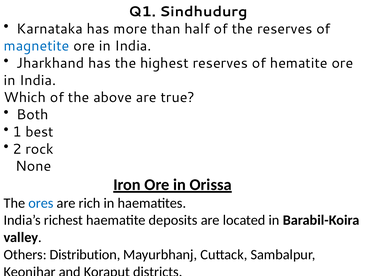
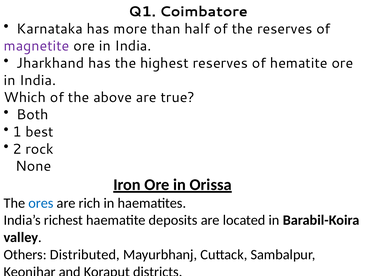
Sindhudurg: Sindhudurg -> Coimbatore (204, 12)
magnetite colour: blue -> purple (37, 46)
Distribution: Distribution -> Distributed (85, 255)
